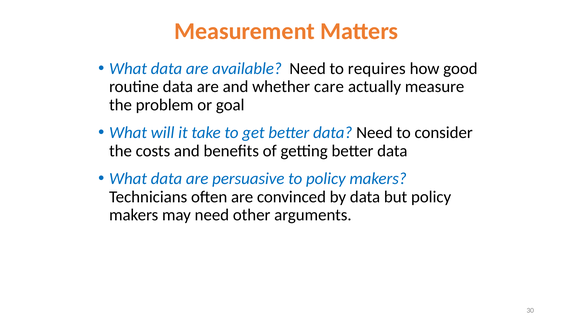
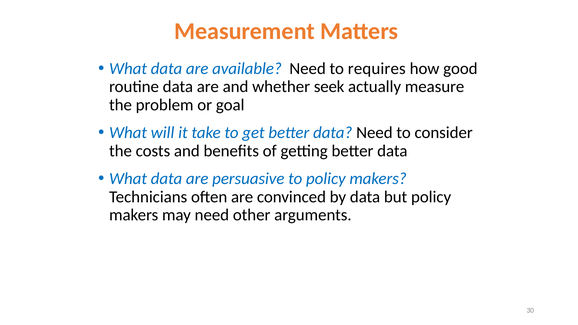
care: care -> seek (329, 87)
